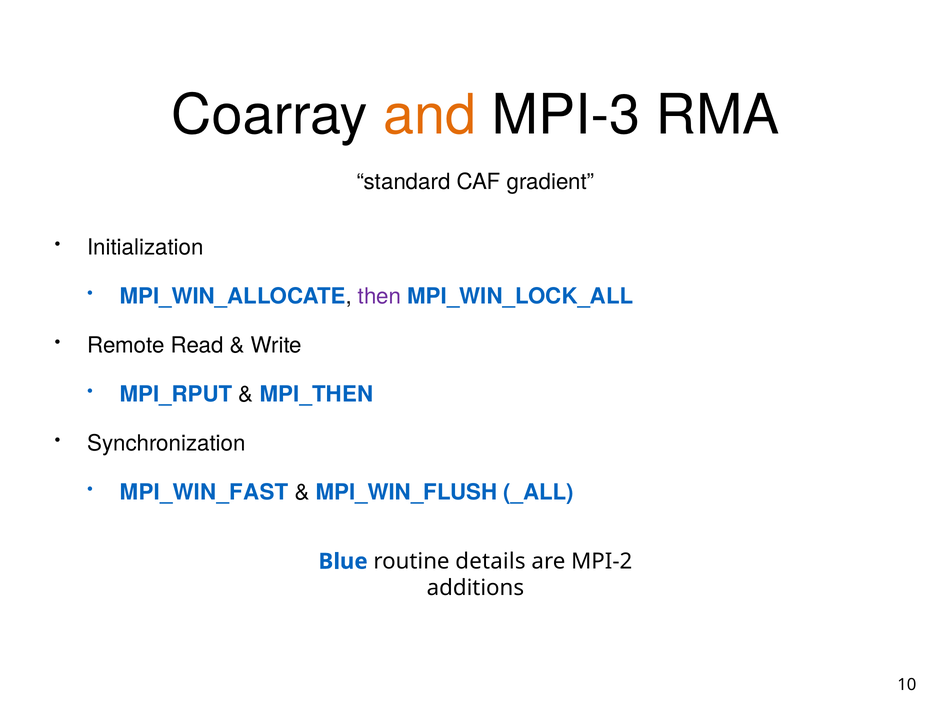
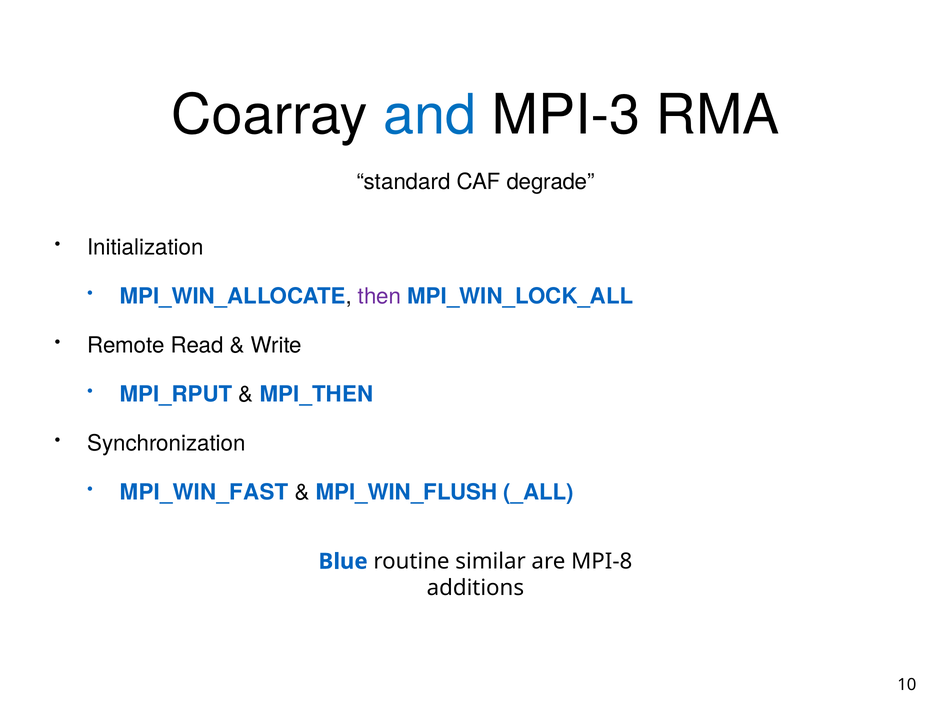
and colour: orange -> blue (430, 115)
gradient: gradient -> degrade (551, 182)
details: details -> similar (491, 562)
MPI-2: MPI-2 -> MPI-8 (602, 562)
